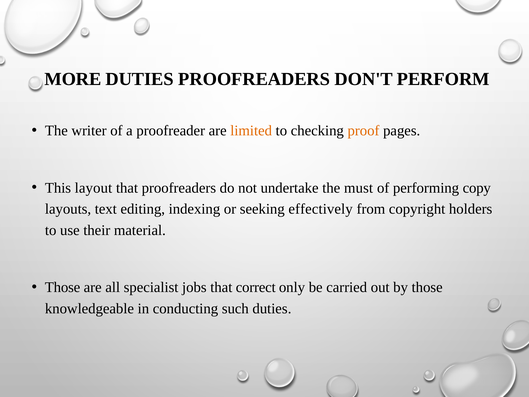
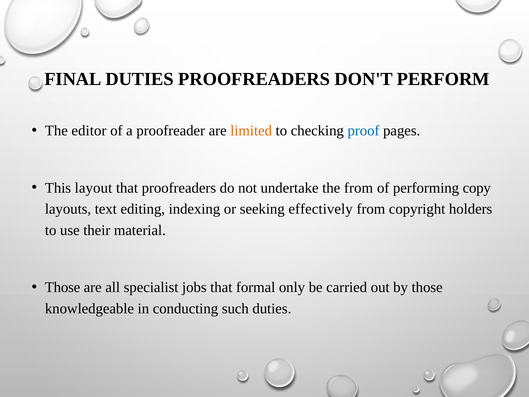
MORE: MORE -> FINAL (73, 79)
writer: writer -> editor (89, 131)
proof colour: orange -> blue (363, 131)
the must: must -> from (359, 188)
correct: correct -> formal (256, 287)
